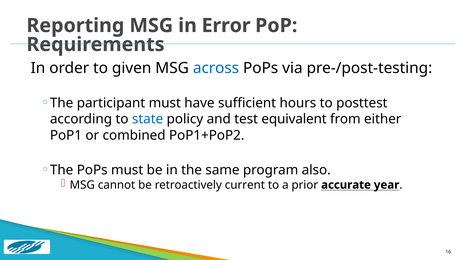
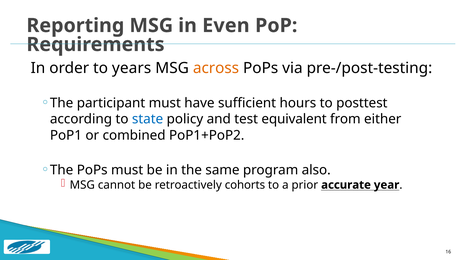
Error: Error -> Even (226, 25)
given: given -> years (132, 68)
across colour: blue -> orange (216, 68)
current: current -> cohorts (245, 184)
